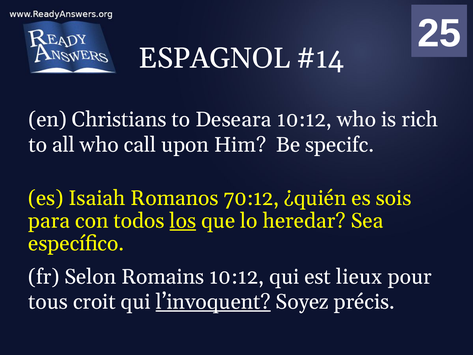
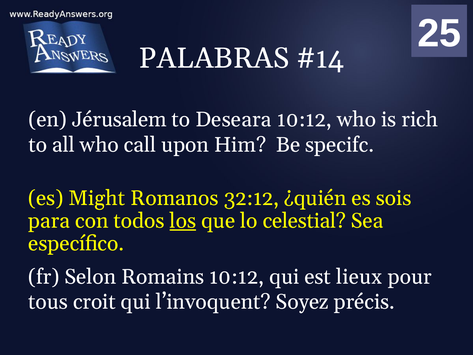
ESPAGNOL: ESPAGNOL -> PALABRAS (214, 58)
Christians: Christians -> Jérusalem (119, 120)
Isaiah: Isaiah -> Might (97, 198)
70:12: 70:12 -> 32:12 (251, 198)
heredar: heredar -> celestial (304, 221)
l’invoquent underline: present -> none (213, 302)
